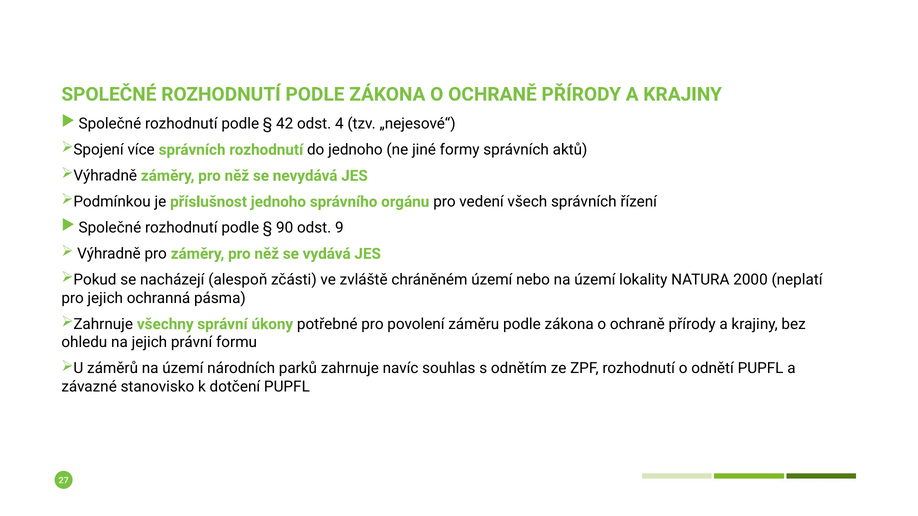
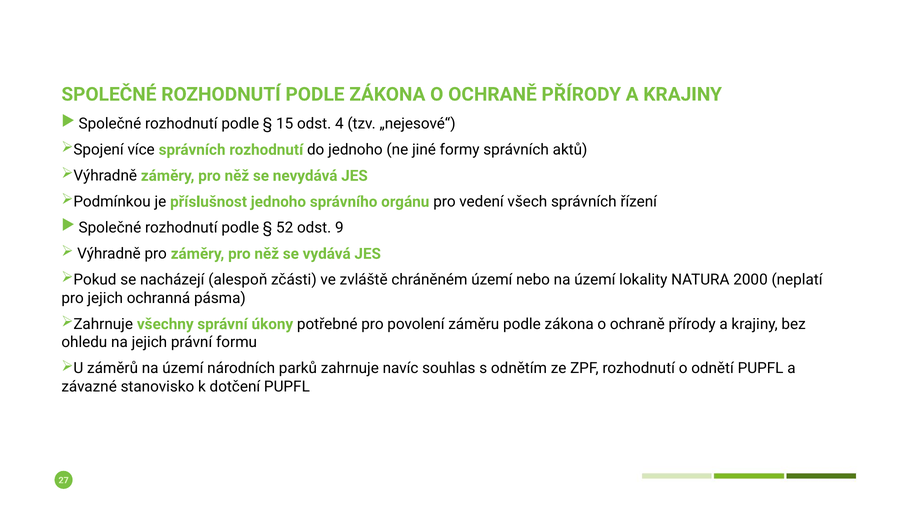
42: 42 -> 15 (285, 124)
90: 90 -> 52 (285, 228)
